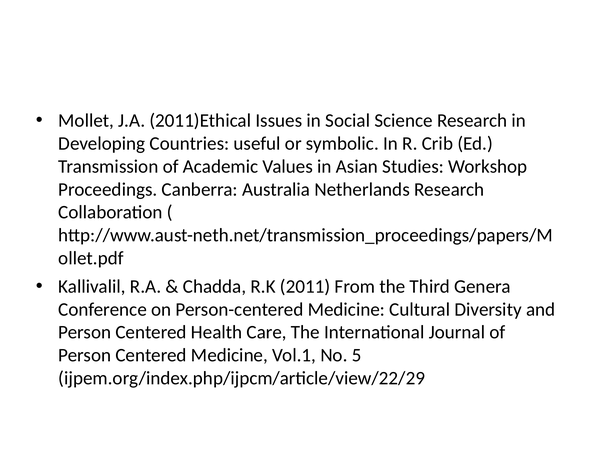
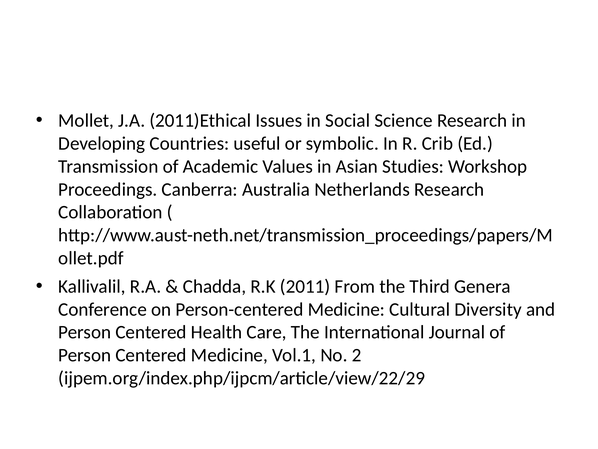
5: 5 -> 2 (357, 355)
